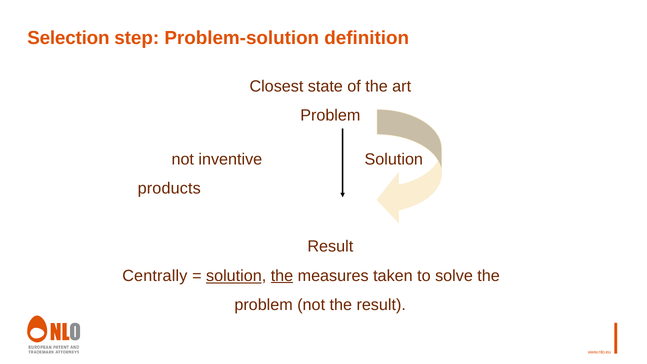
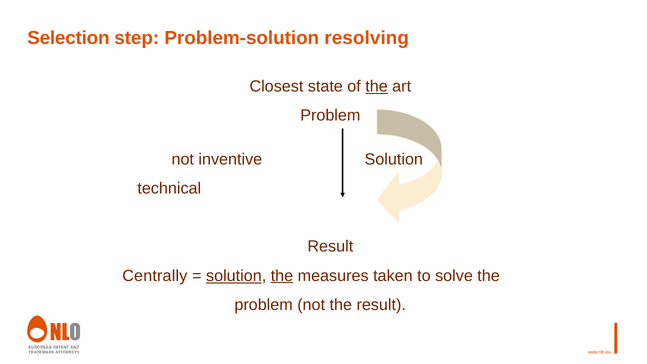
definition: definition -> resolving (367, 38)
the underline: none -> present (377, 86)
products: products -> technical (169, 188)
